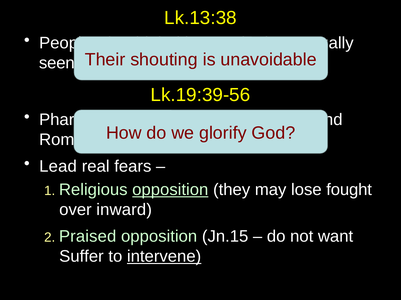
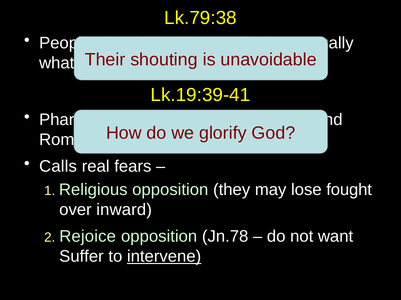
Lk.13:38: Lk.13:38 -> Lk.79:38 (200, 18)
seen: seen -> what (57, 63)
Lk.19:39-56: Lk.19:39-56 -> Lk.19:39-41 (200, 95)
Lead: Lead -> Calls (58, 167)
opposition underline: present -> none (170, 190)
Praised: Praised -> Rejoice (88, 237)
Jn.15: Jn.15 -> Jn.78 (225, 237)
